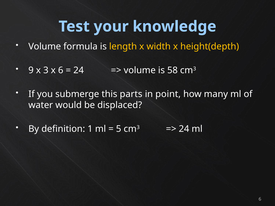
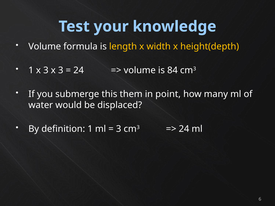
9: 9 -> 1 (31, 70)
3 x 6: 6 -> 3 (61, 70)
58: 58 -> 84 (172, 70)
parts: parts -> them (131, 94)
5: 5 -> 3 (119, 129)
